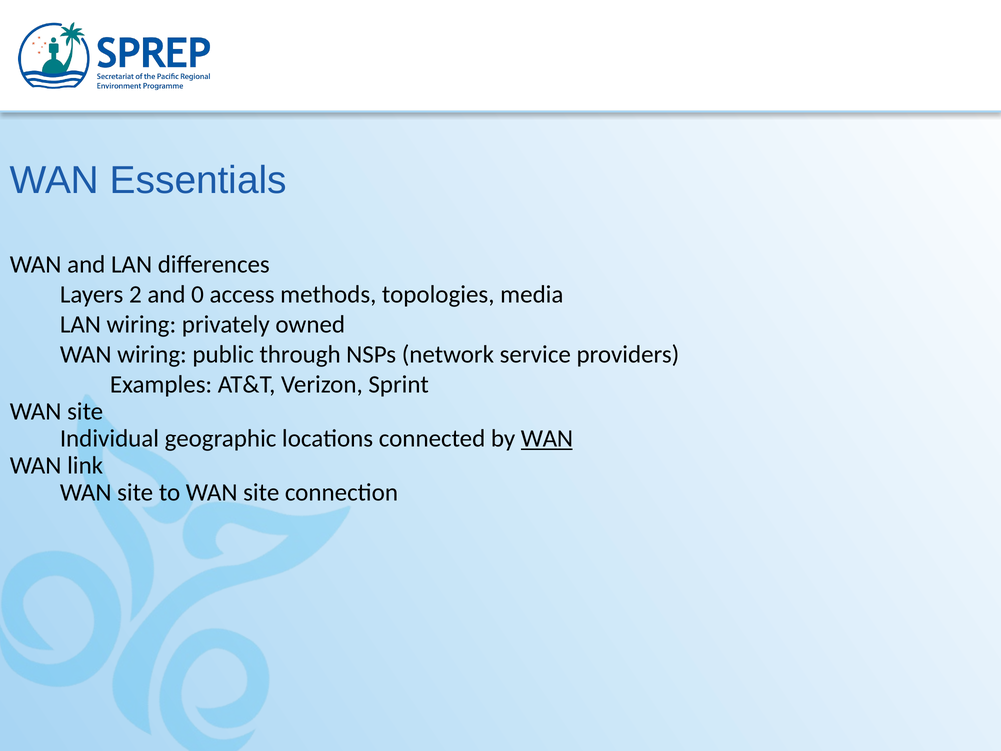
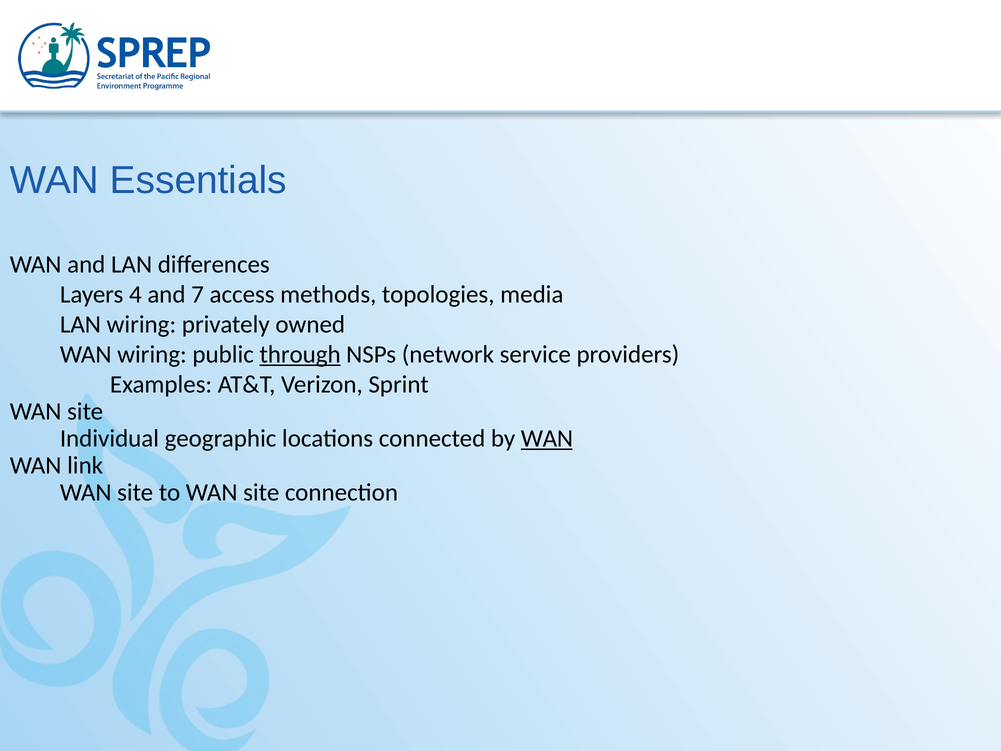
2: 2 -> 4 (135, 294)
0: 0 -> 7 (198, 294)
through underline: none -> present (300, 355)
